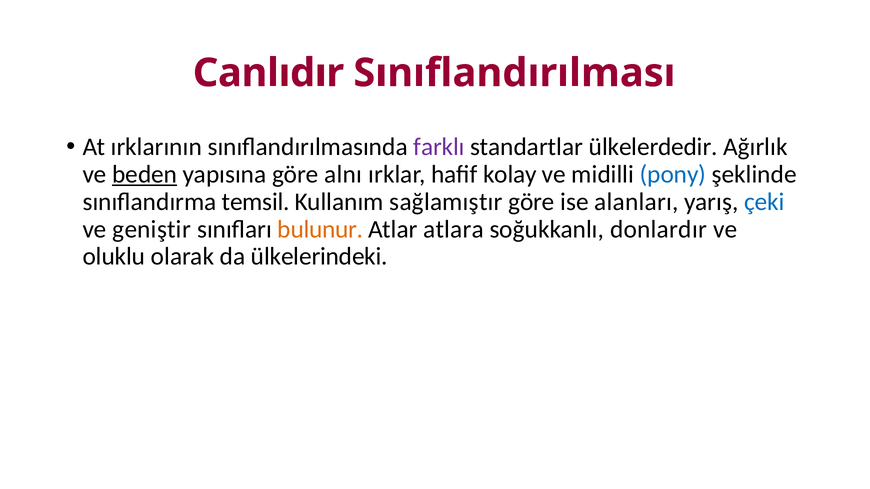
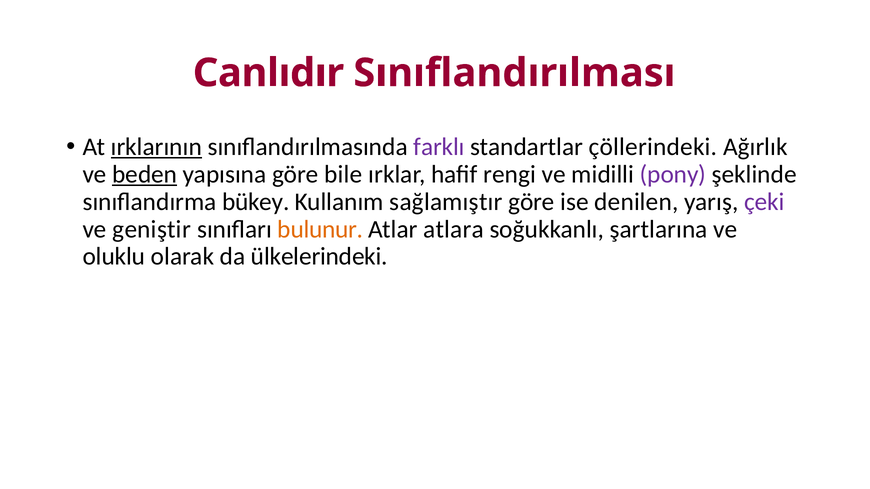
ırklarının underline: none -> present (156, 147)
ülkelerdedir: ülkelerdedir -> çöllerindeki (653, 147)
alnı: alnı -> bile (343, 175)
kolay: kolay -> rengi (510, 175)
pony colour: blue -> purple (673, 175)
temsil: temsil -> bükey (256, 202)
alanları: alanları -> denilen (636, 202)
çeki colour: blue -> purple (764, 202)
donlardır: donlardır -> şartlarına (659, 229)
